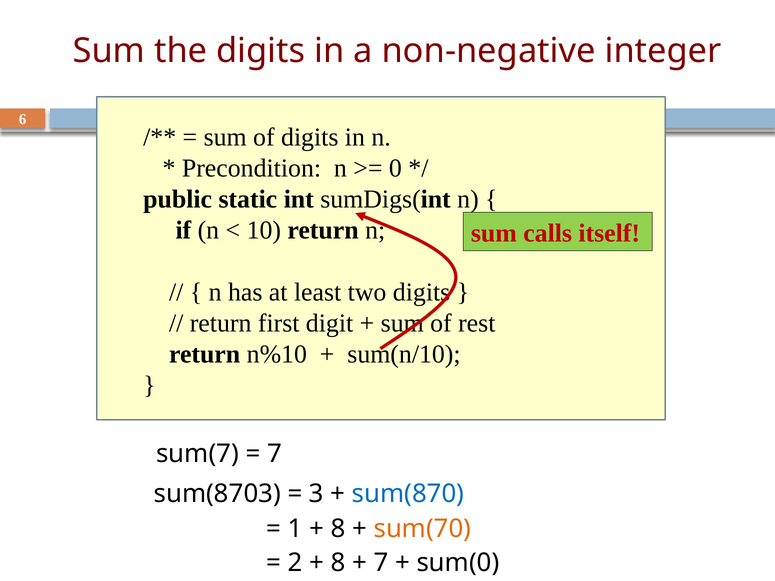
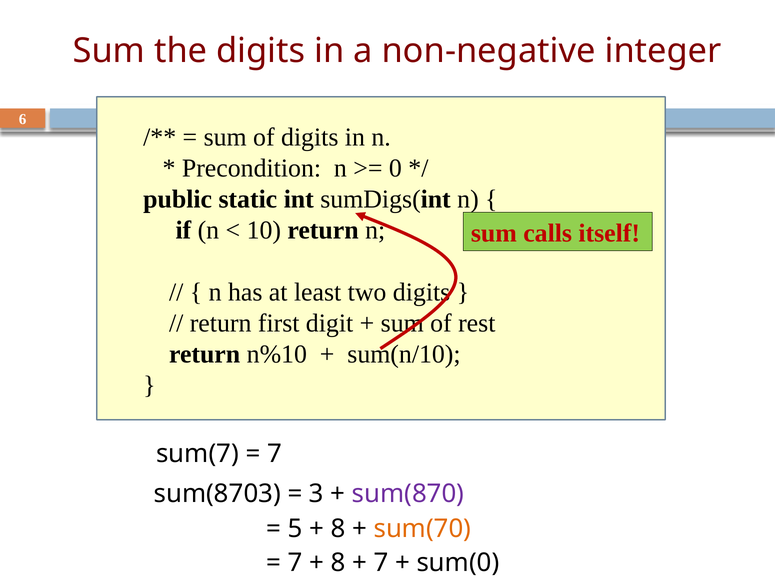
sum(870 colour: blue -> purple (408, 494)
1: 1 -> 5 (295, 529)
2: 2 -> 7 (295, 563)
